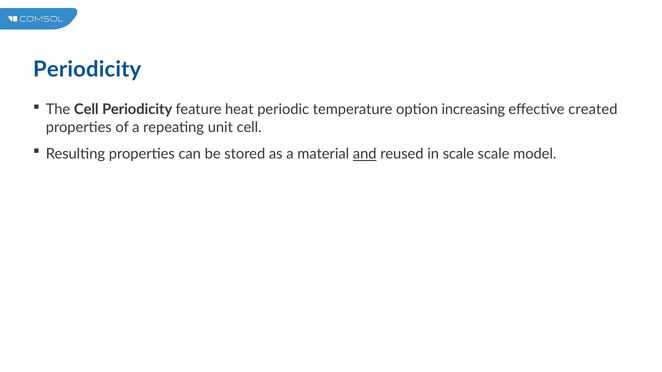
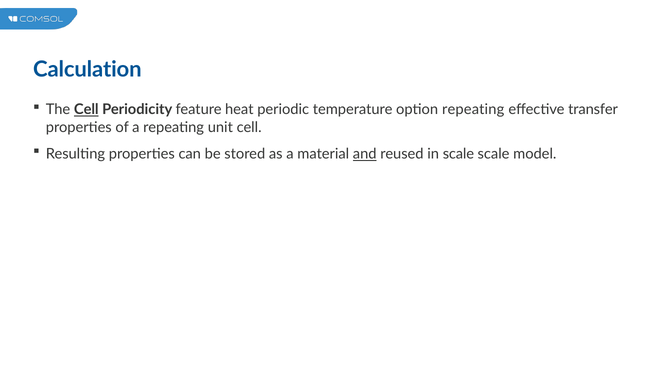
Periodicity: Periodicity -> Calculation (87, 69)
Cell underline: none -> present (86, 110)
option increasing: increasing -> repeating (473, 110)
created: created -> transfer (593, 110)
